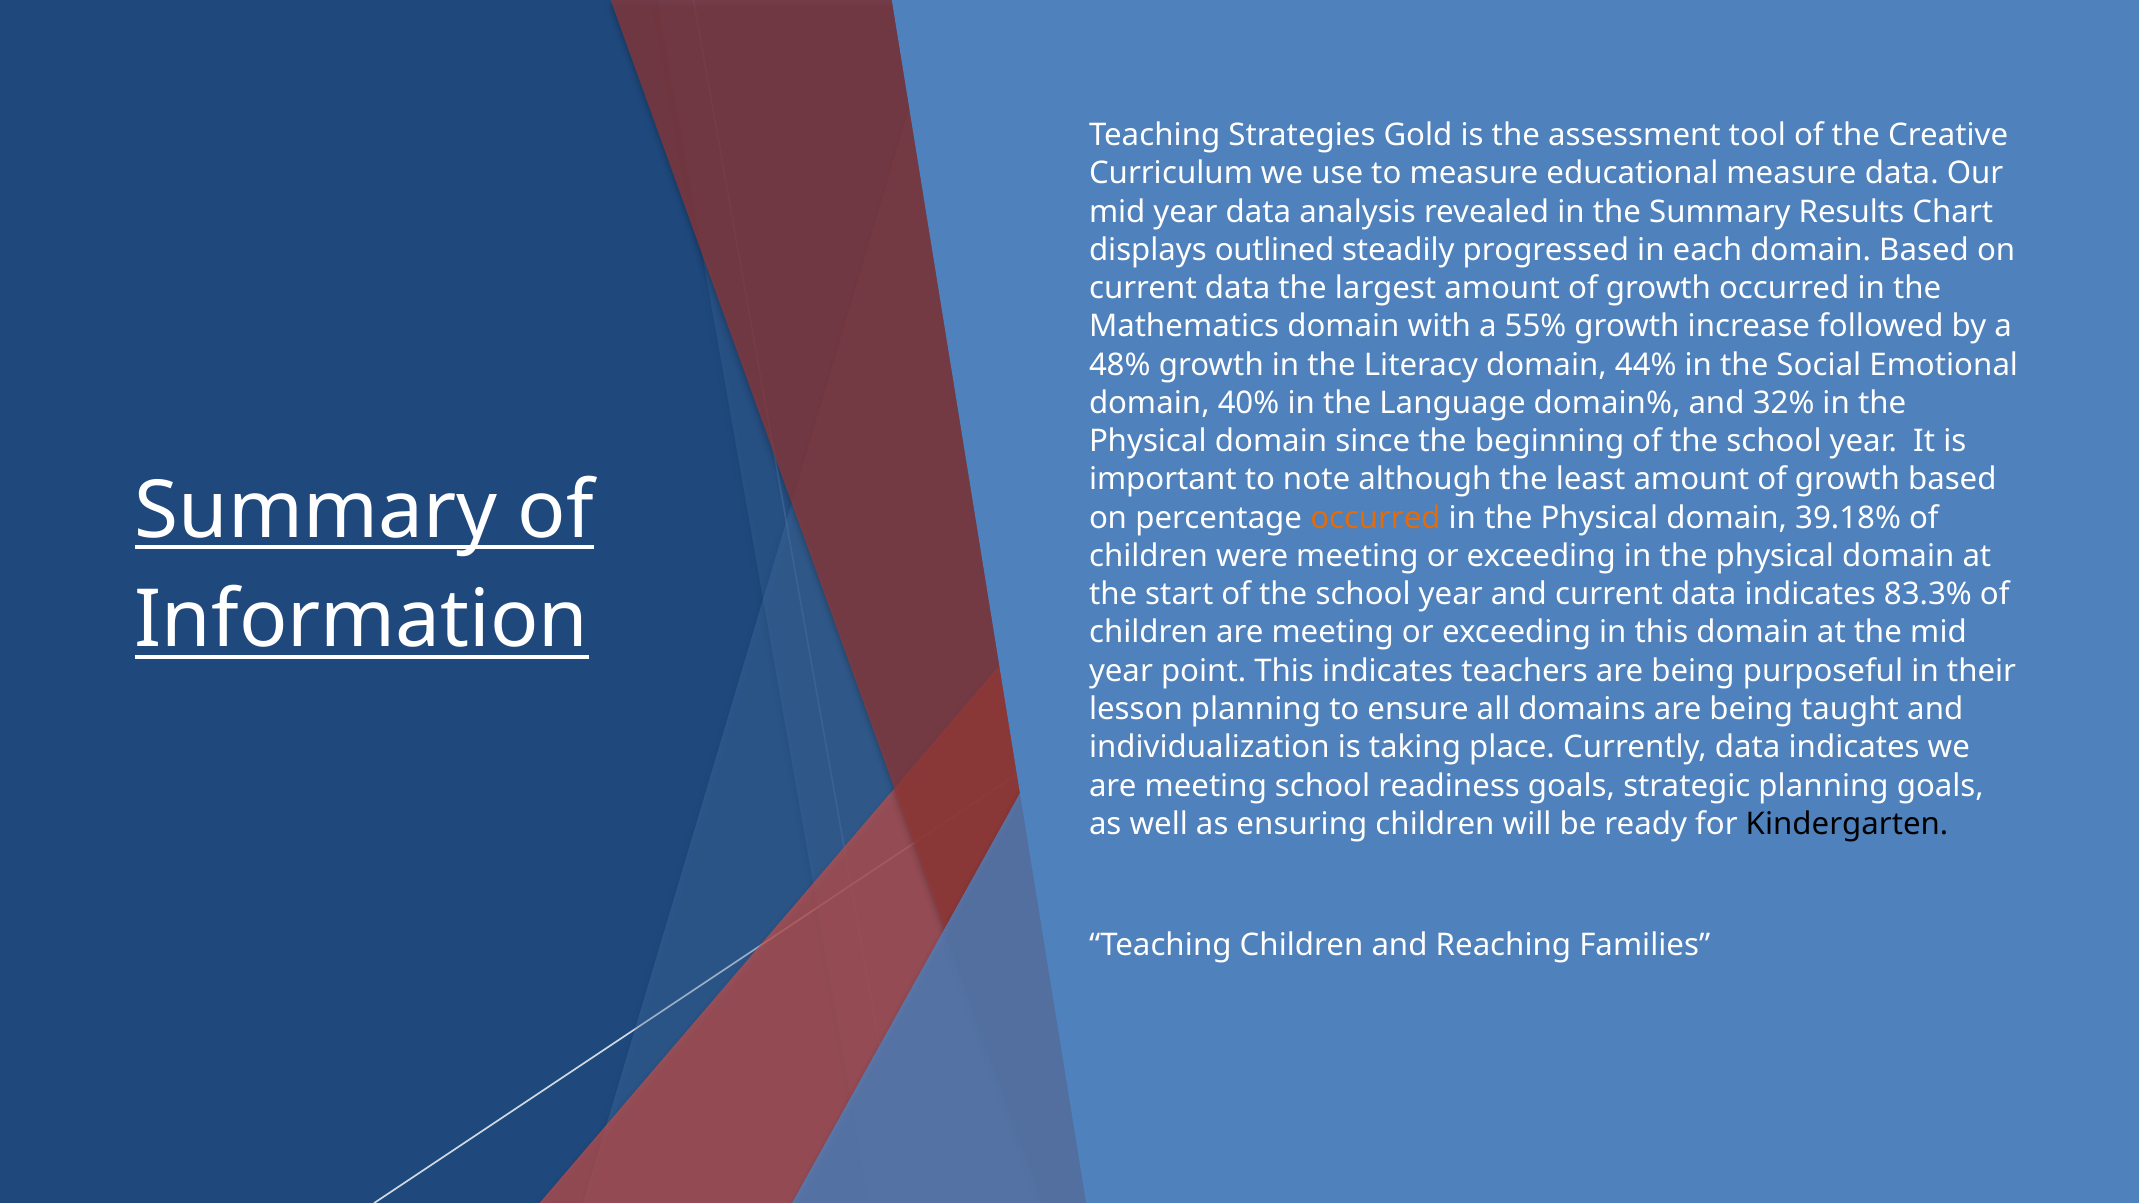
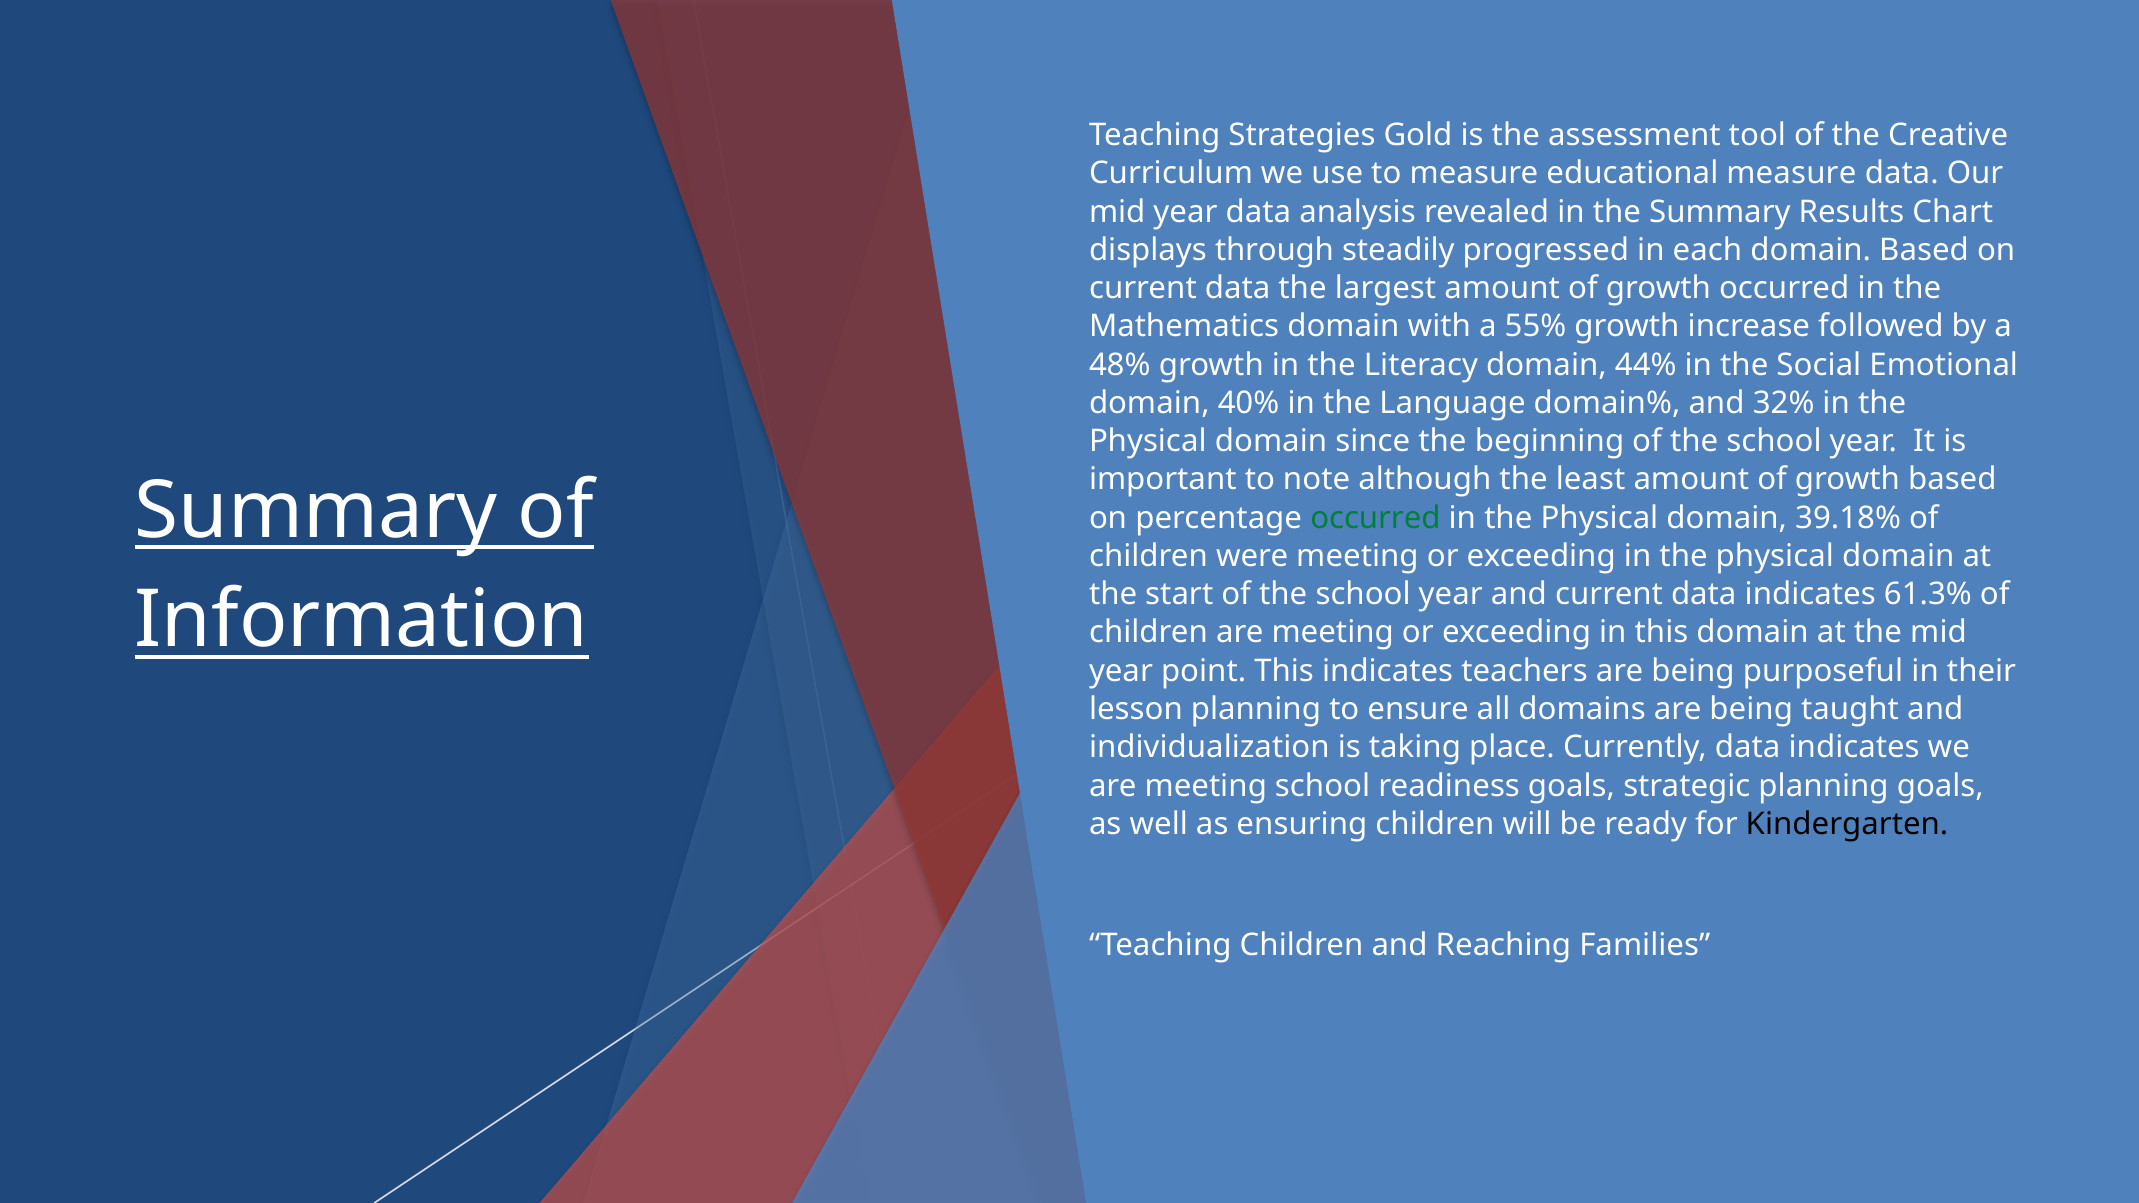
outlined: outlined -> through (1275, 250)
occurred colour: orange -> green (1375, 518)
83.3%: 83.3% -> 61.3% (1928, 595)
